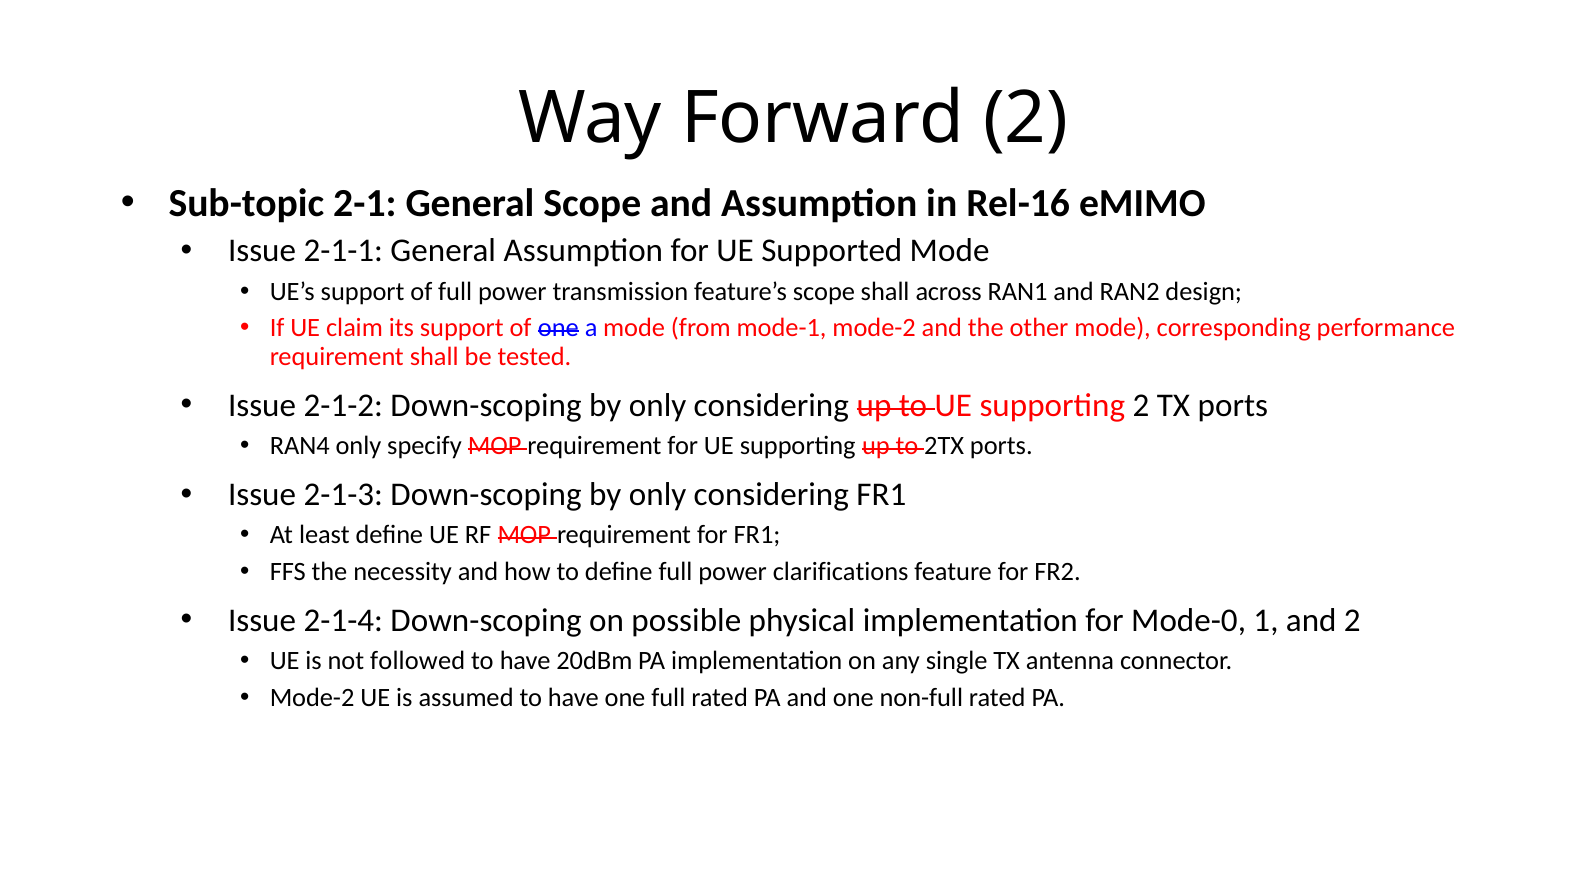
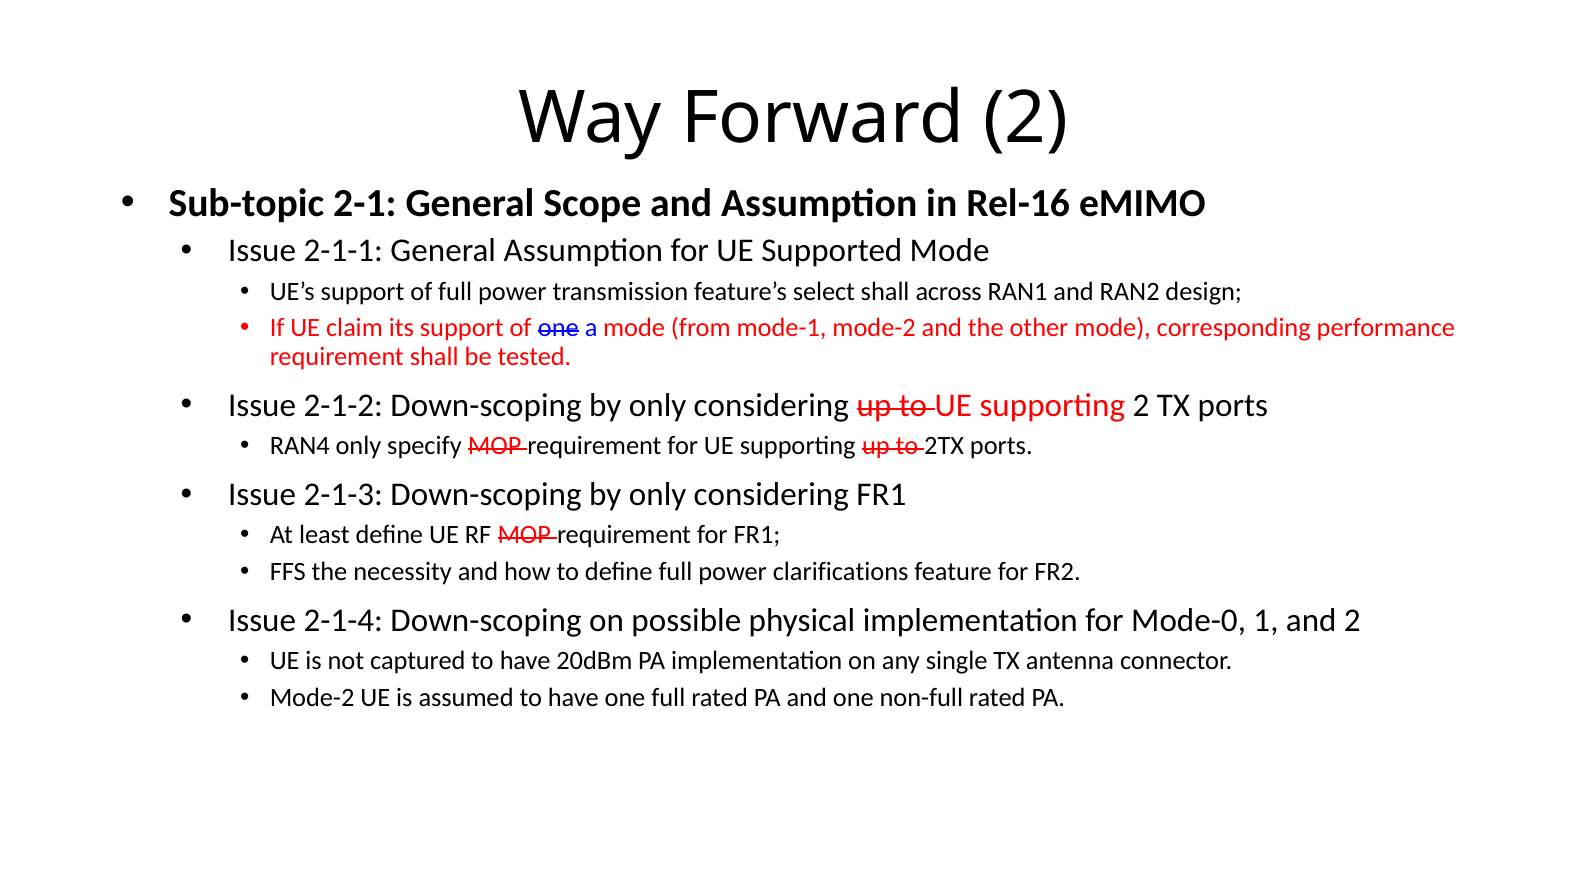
feature’s scope: scope -> select (824, 291)
followed: followed -> captured (418, 660)
